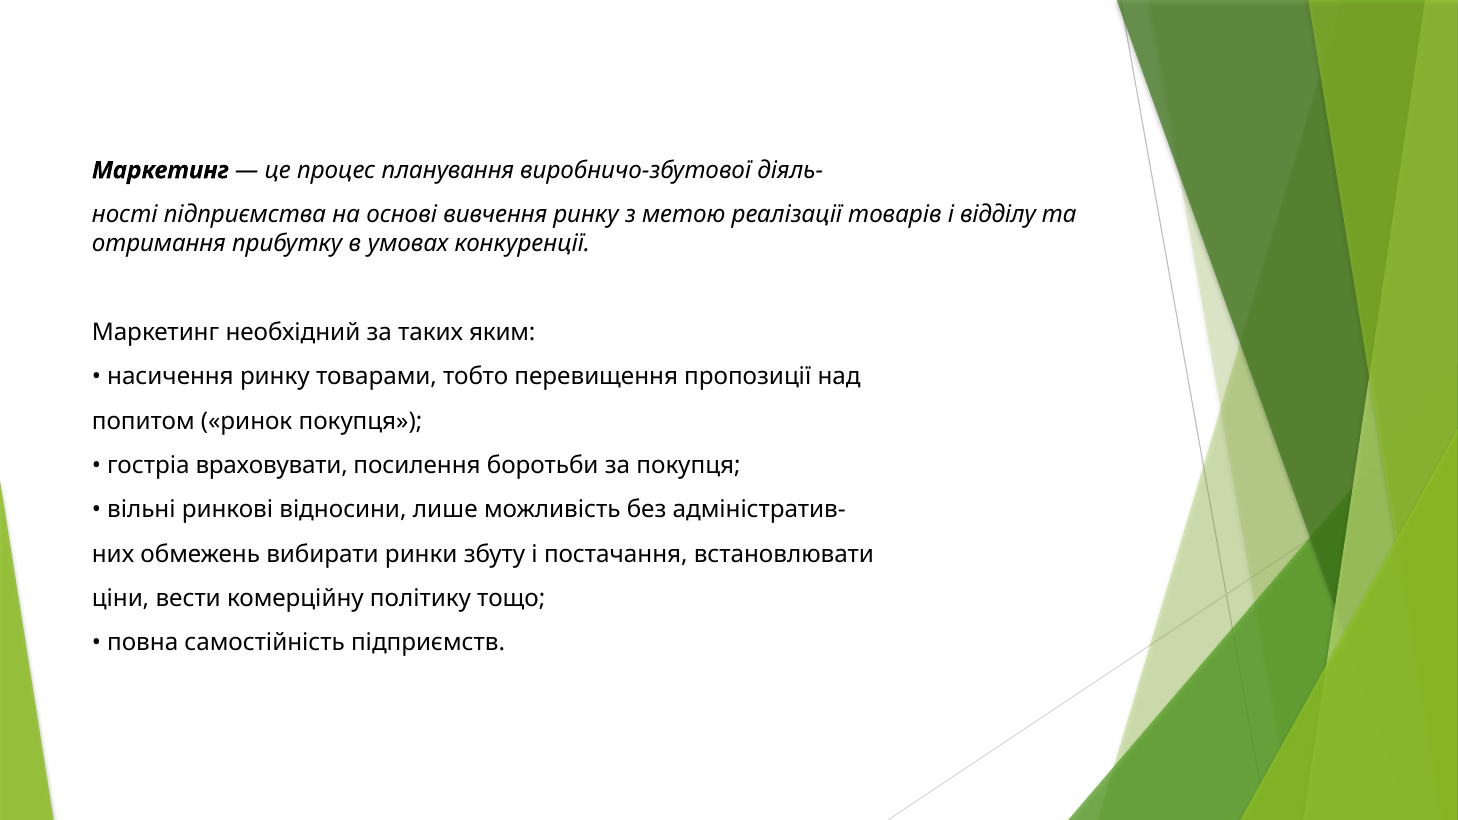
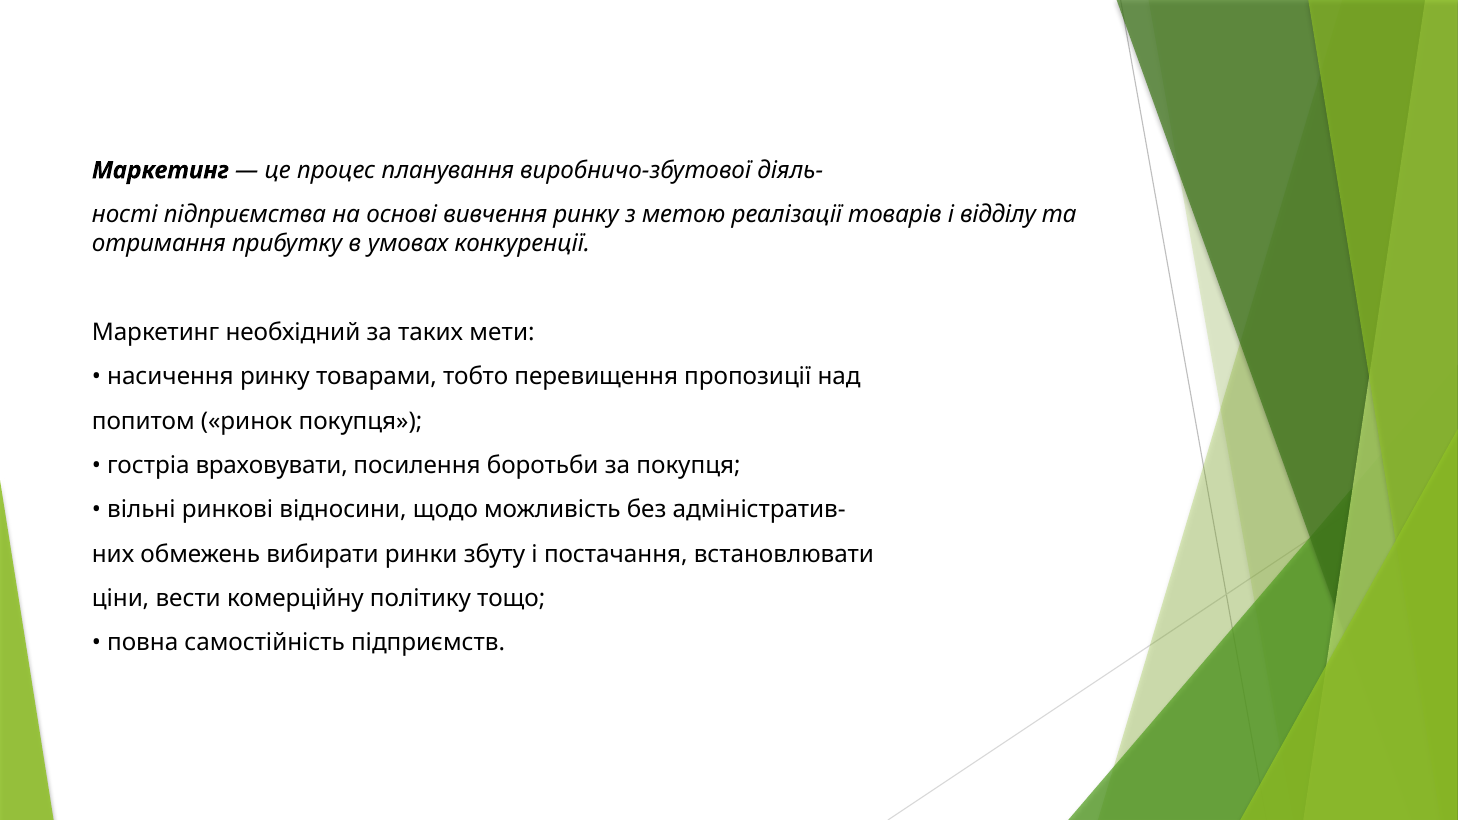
яким: яким -> мети (502, 333)
лише: лише -> щодо (445, 510)
